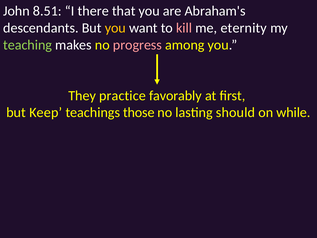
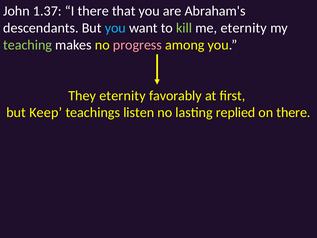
8.51: 8.51 -> 1.37 (47, 11)
you colour: yellow -> light blue (115, 28)
kill colour: pink -> light green (184, 28)
They practice: practice -> eternity (122, 96)
those: those -> listen (139, 112)
should: should -> replied (236, 112)
on while: while -> there (293, 112)
